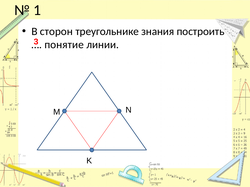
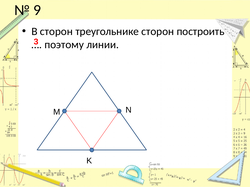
1: 1 -> 9 (37, 10)
треугольнике знания: знания -> сторон (158, 31)
понятие: понятие -> поэтому (64, 45)
